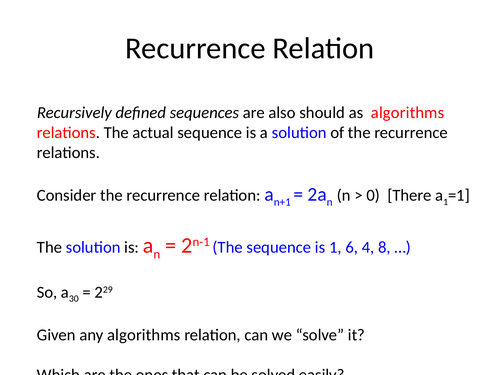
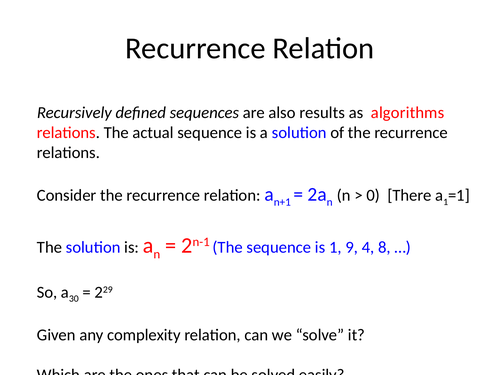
should: should -> results (322, 113)
6: 6 -> 9 (352, 247)
any algorithms: algorithms -> complexity (144, 335)
